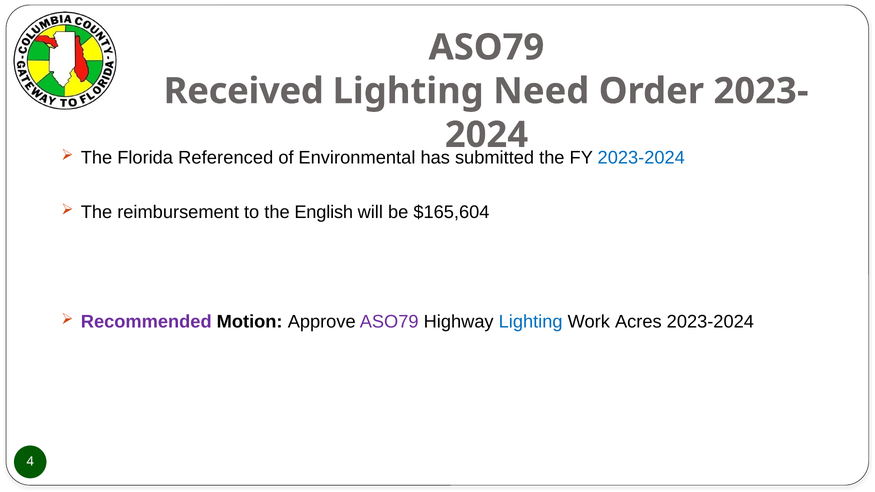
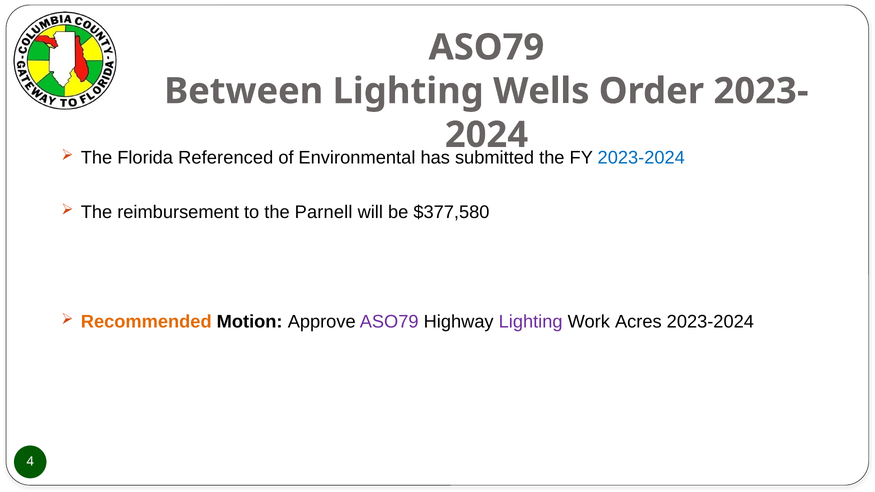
Received: Received -> Between (244, 91)
Need: Need -> Wells (541, 91)
English: English -> Parnell (324, 212)
$165,604: $165,604 -> $377,580 (451, 212)
Recommended colour: purple -> orange (146, 322)
Lighting colour: blue -> purple (531, 322)
